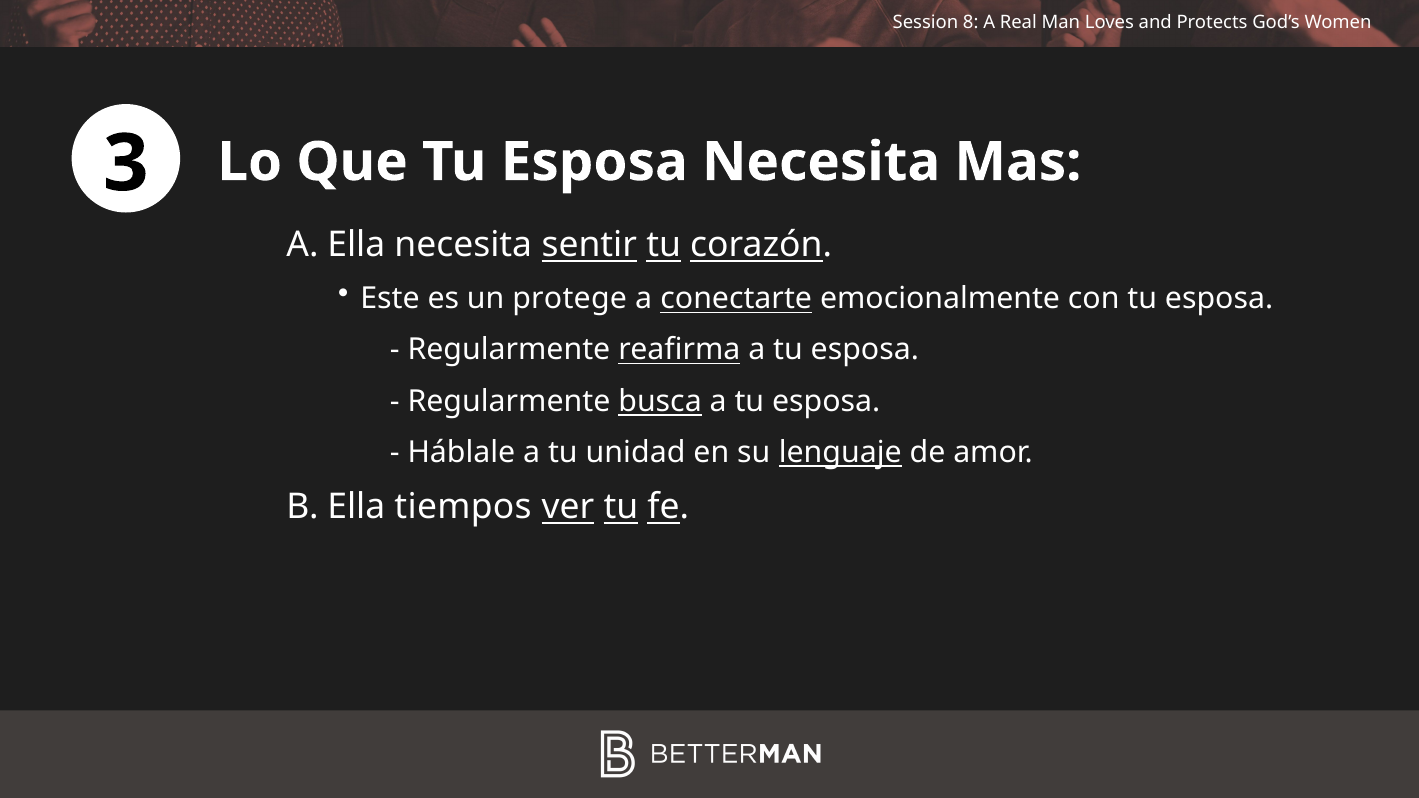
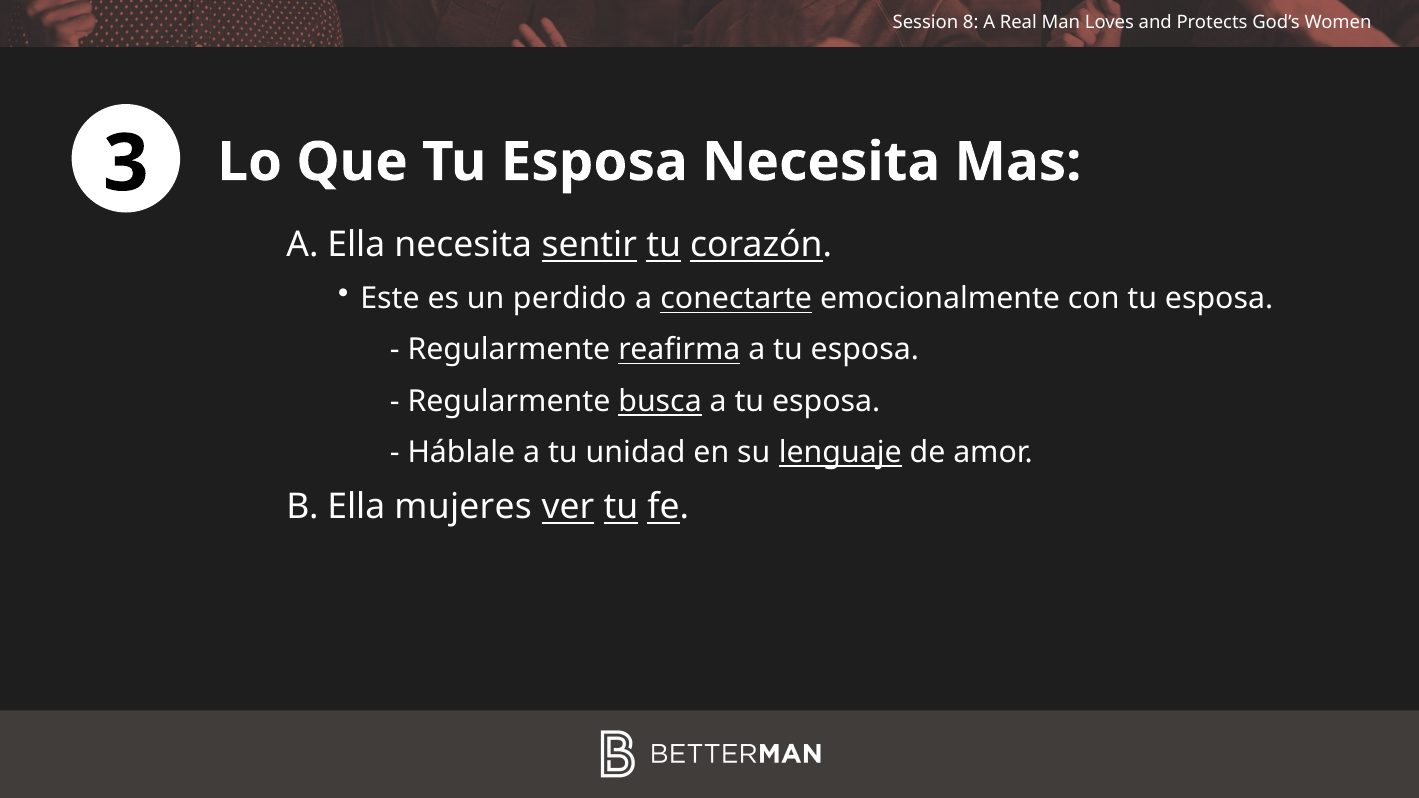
protege: protege -> perdido (570, 299)
tiempos: tiempos -> mujeres (463, 507)
